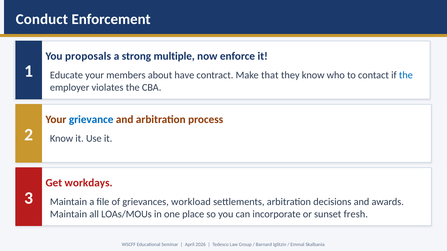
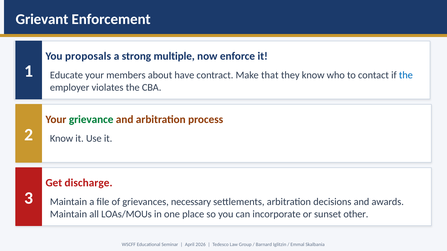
Conduct: Conduct -> Grievant (42, 19)
grievance colour: blue -> green (91, 120)
workdays: workdays -> discharge (89, 183)
workload: workload -> necessary (191, 202)
fresh: fresh -> other (356, 214)
